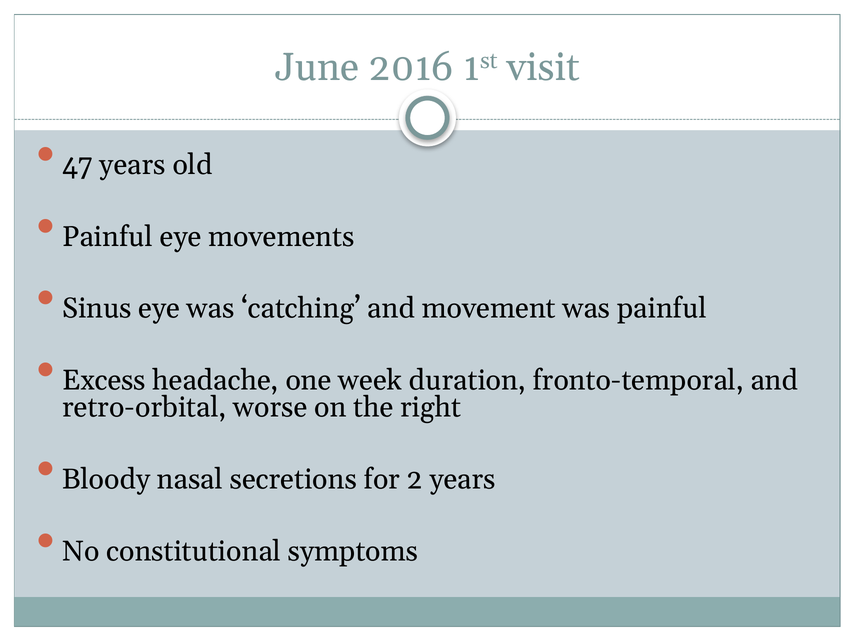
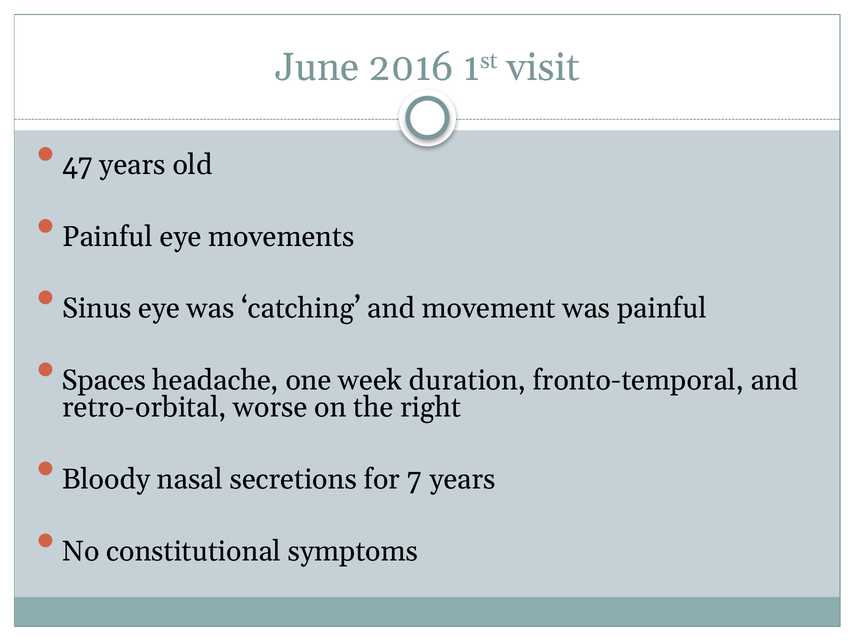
Excess: Excess -> Spaces (104, 380)
2: 2 -> 7 (415, 480)
